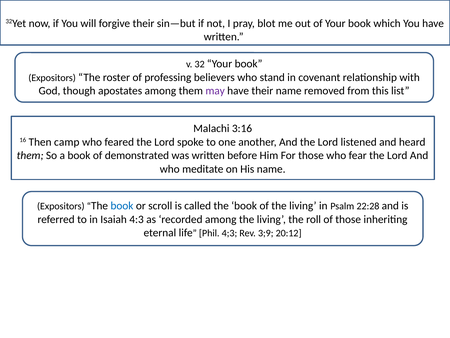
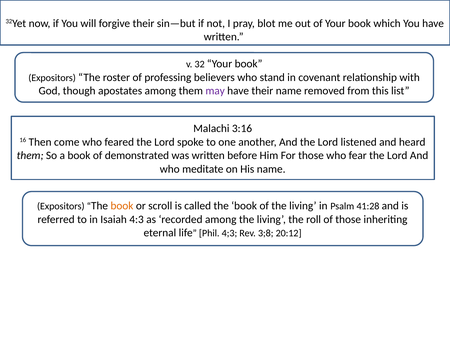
camp: camp -> come (67, 142)
book colour: blue -> orange (122, 206)
22:28: 22:28 -> 41:28 (368, 206)
3;9: 3;9 -> 3;8 (266, 233)
